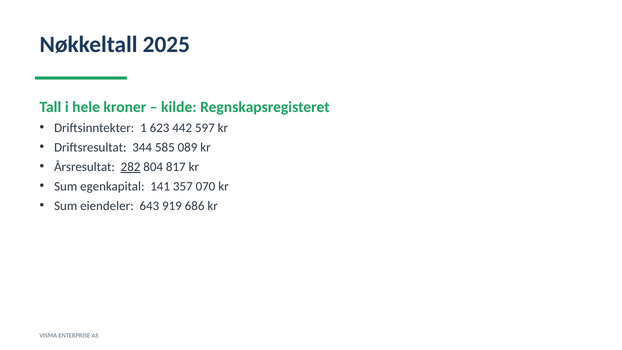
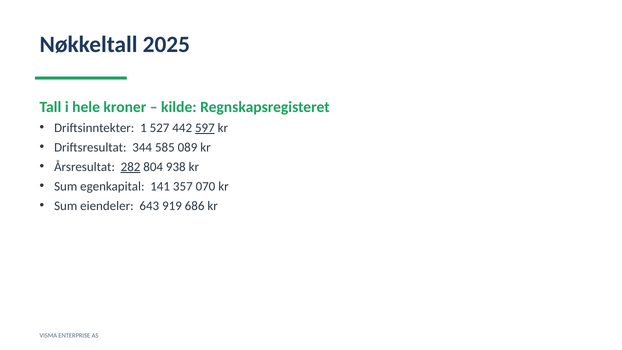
623: 623 -> 527 (160, 128)
597 underline: none -> present (205, 128)
817: 817 -> 938 (176, 167)
